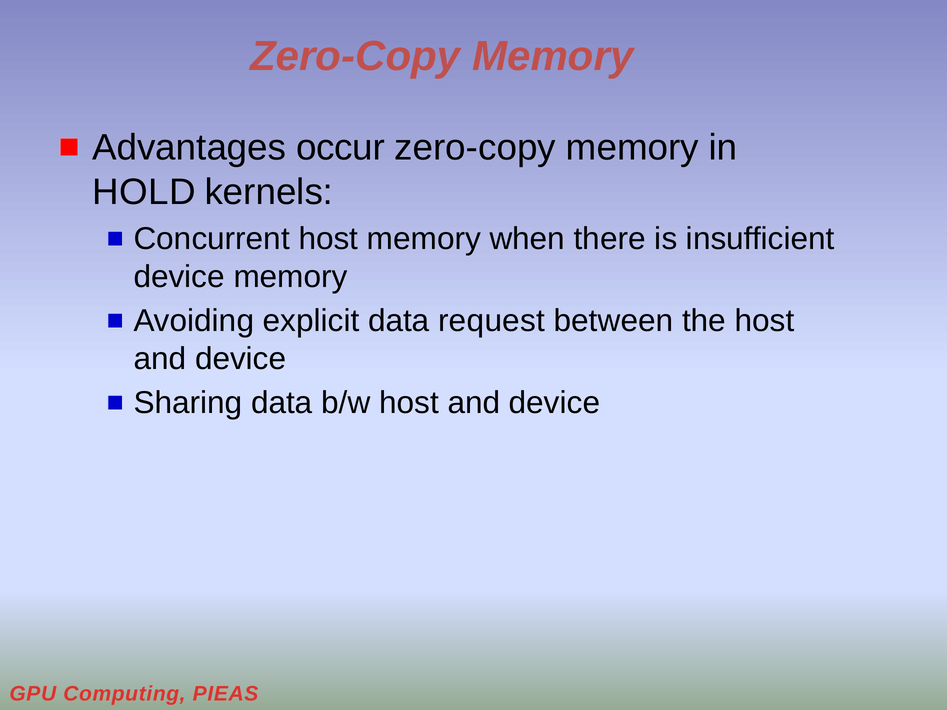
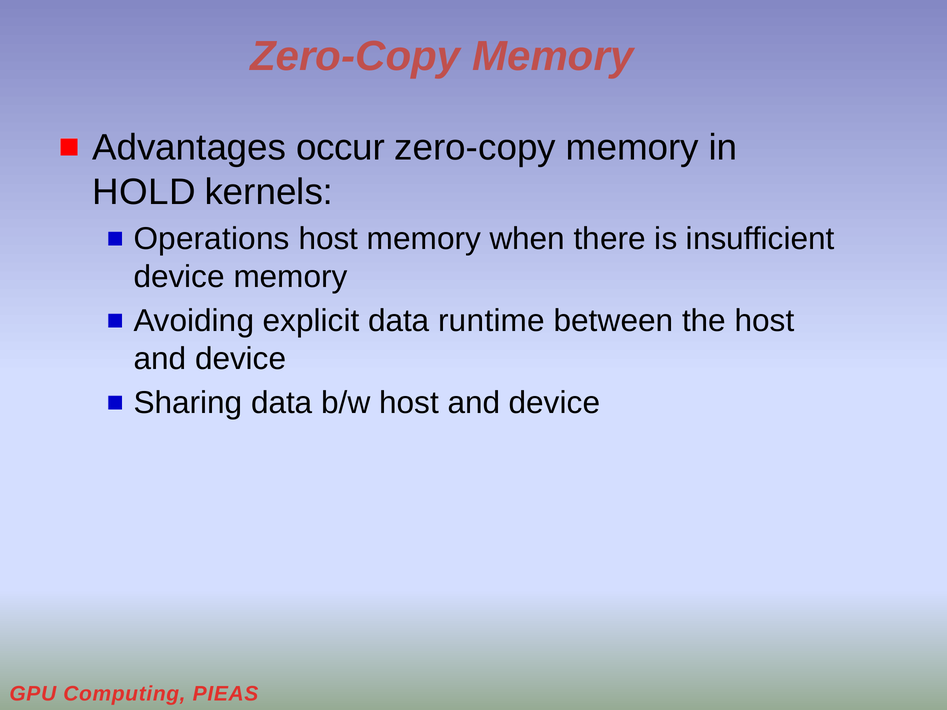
Concurrent: Concurrent -> Operations (212, 239)
request: request -> runtime (492, 321)
